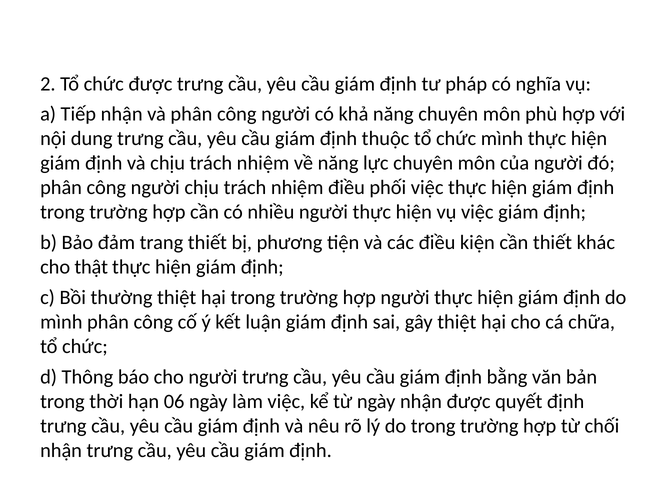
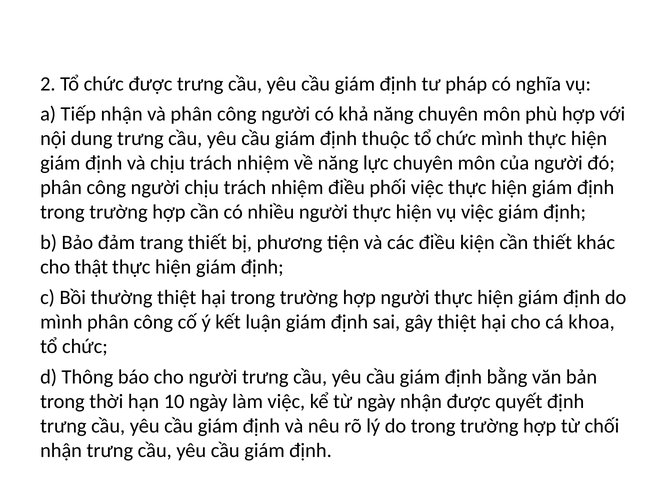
chữa: chữa -> khoa (592, 322)
06: 06 -> 10 (174, 402)
